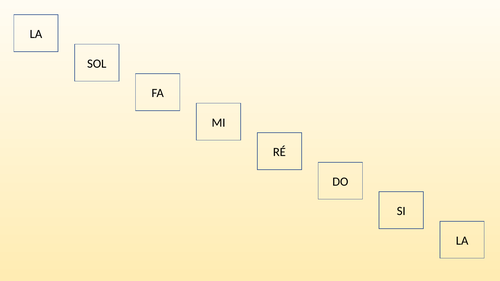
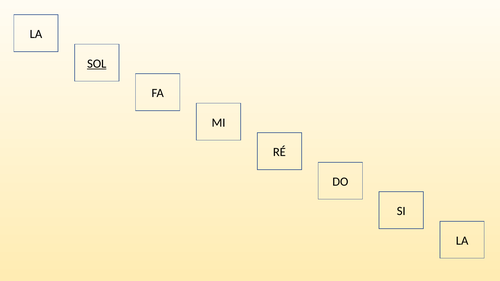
SOL underline: none -> present (97, 64)
